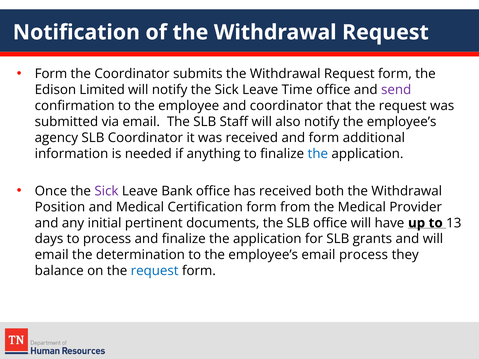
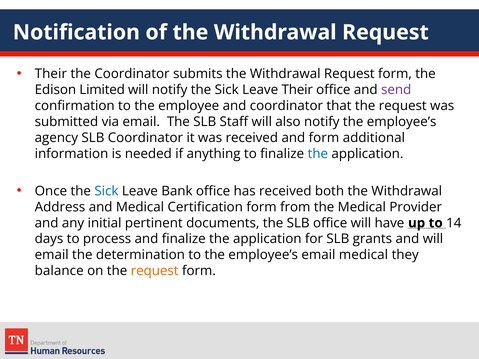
Form: Form -> Their (51, 74)
Leave Time: Time -> Their (297, 90)
Sick colour: purple -> blue (106, 191)
Position: Position -> Address (60, 207)
13: 13 -> 14 (454, 223)
email process: process -> medical (363, 255)
request colour: blue -> orange (155, 271)
